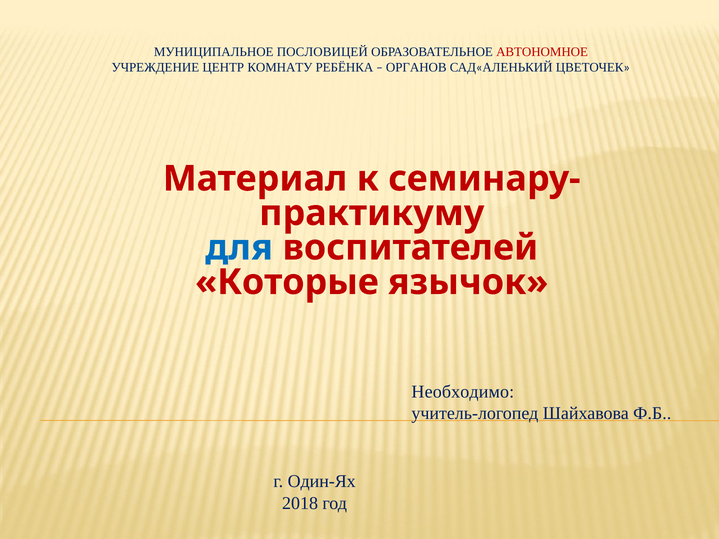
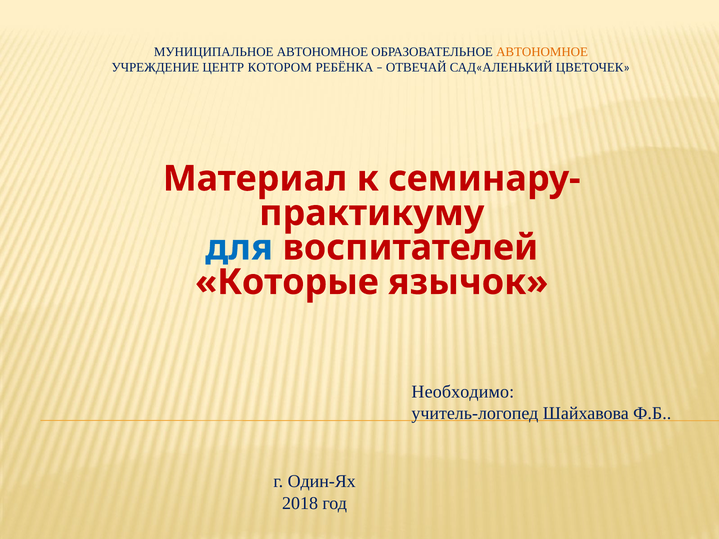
МУНИЦИПАЛЬНОЕ ПОСЛОВИЦЕЙ: ПОСЛОВИЦЕЙ -> АВТОНОМНОЕ (322, 52)
АВТОНОМНОЕ colour: red -> orange (542, 52)
КОМНАТУ: КОМНАТУ -> КОТОРОМ (280, 67)
ОРГАНОВ: ОРГАНОВ -> ОТВЕЧАЙ (416, 67)
